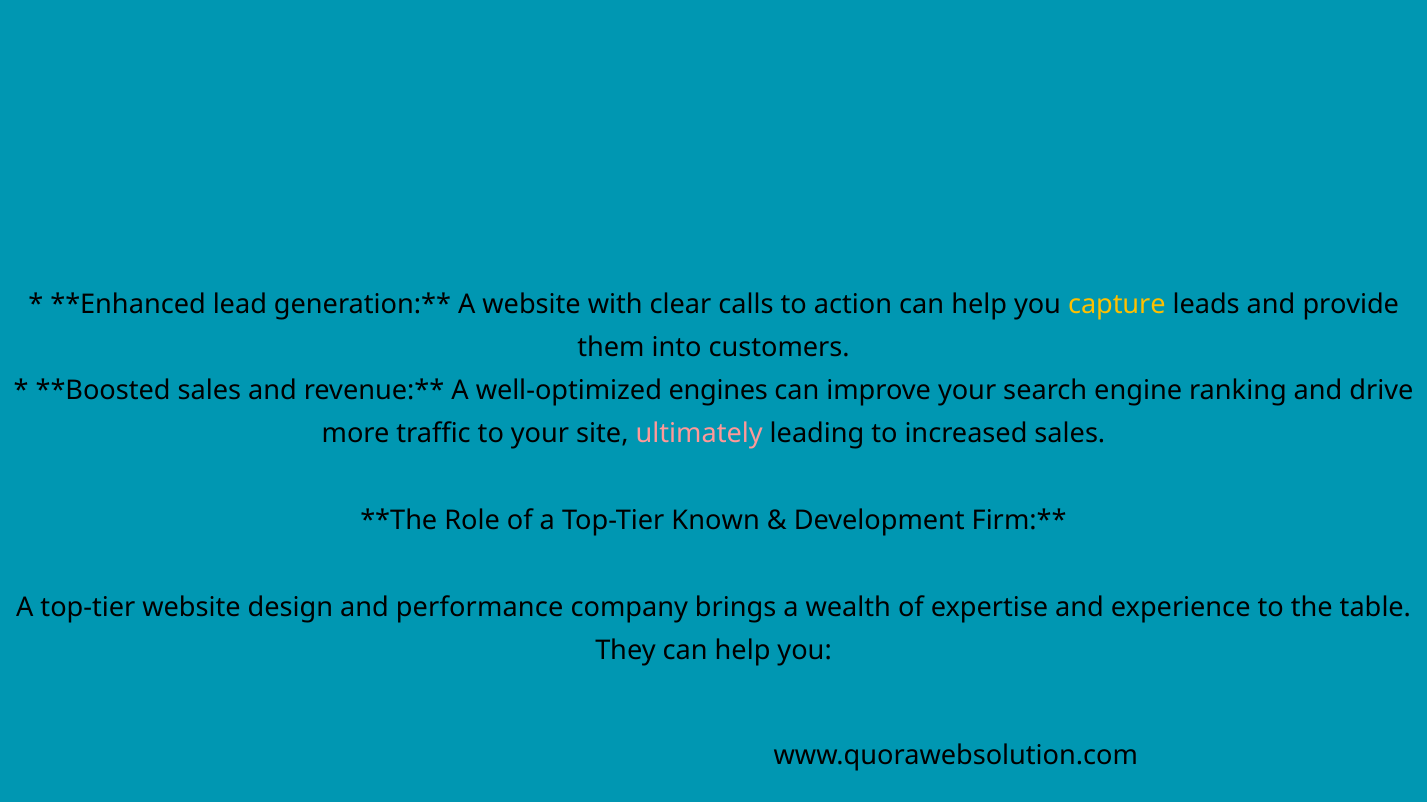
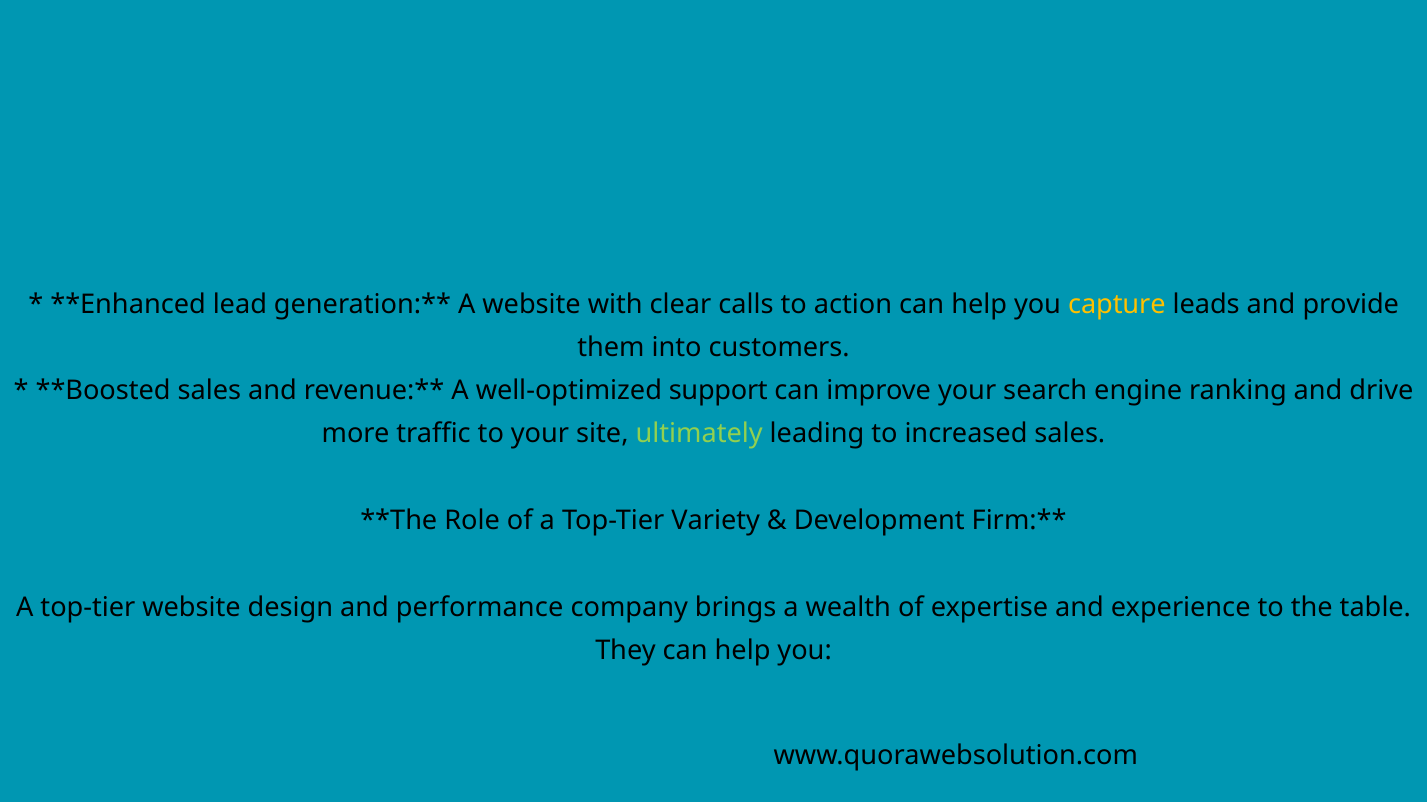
engines: engines -> support (718, 391)
ultimately colour: pink -> light green (699, 434)
Known: Known -> Variety (716, 521)
